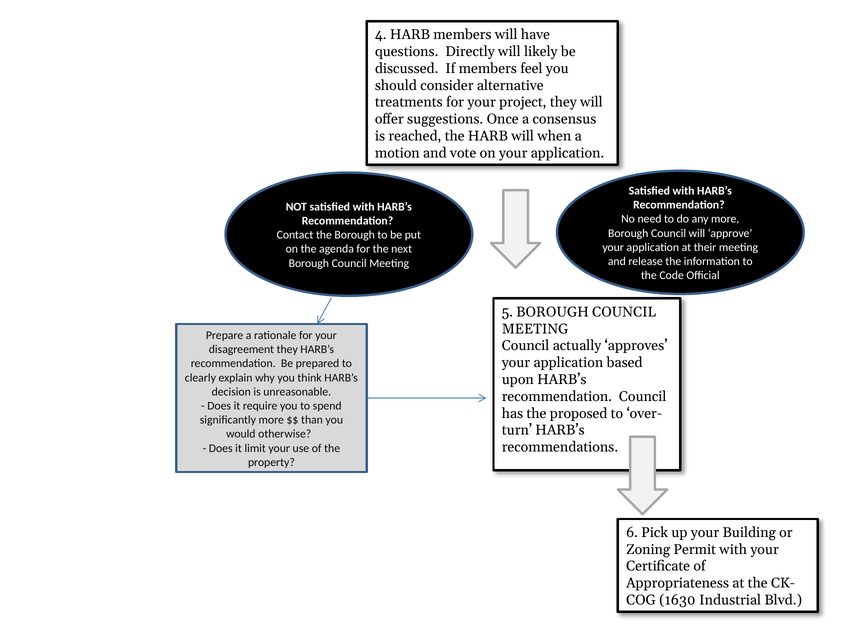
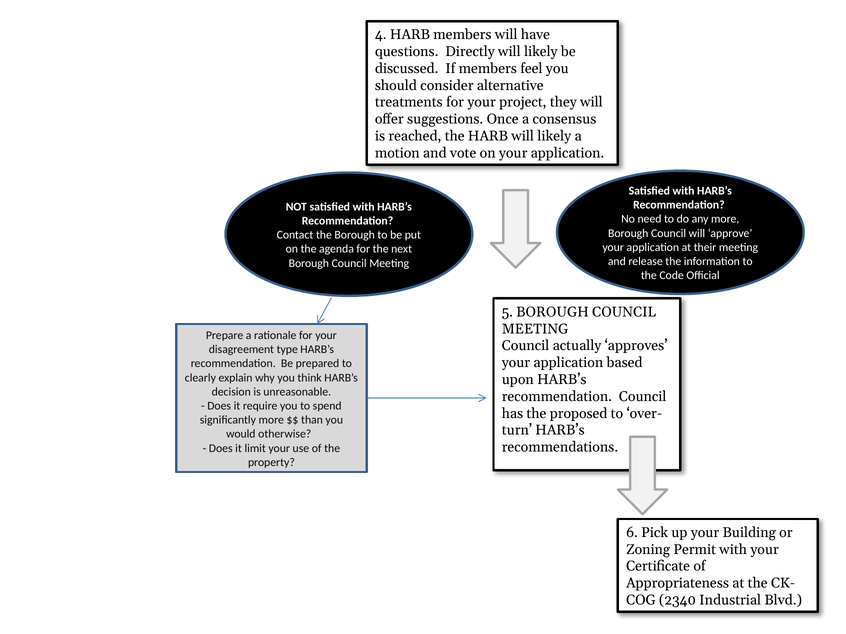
HARB will when: when -> likely (554, 136)
disagreement they: they -> type (287, 350)
1630: 1630 -> 2340 (678, 601)
